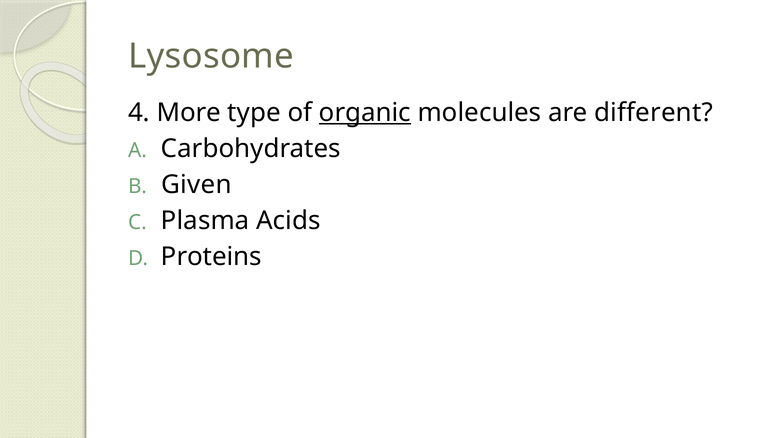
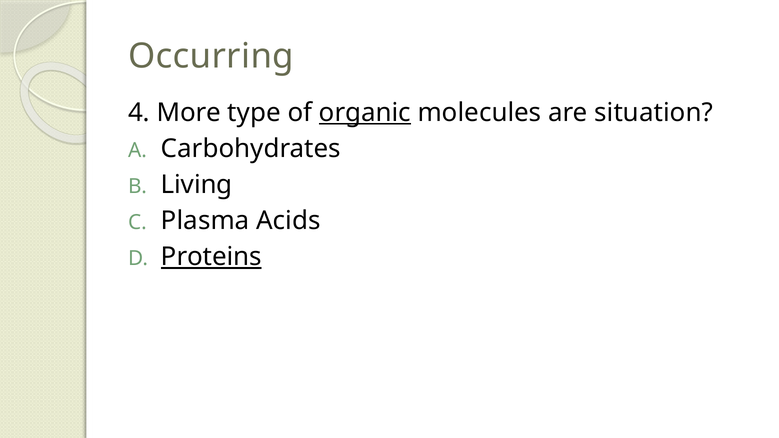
Lysosome: Lysosome -> Occurring (211, 57)
different: different -> situation (654, 113)
Given: Given -> Living (197, 185)
Proteins underline: none -> present (211, 257)
